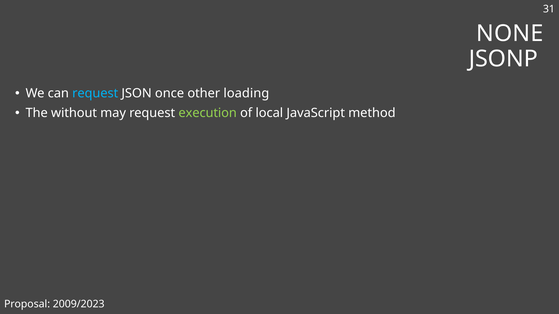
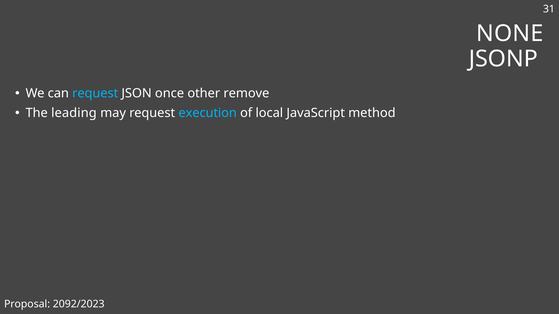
loading: loading -> remove (246, 93)
without: without -> leading (74, 113)
execution colour: light green -> light blue (208, 113)
2009/2023: 2009/2023 -> 2092/2023 (79, 305)
